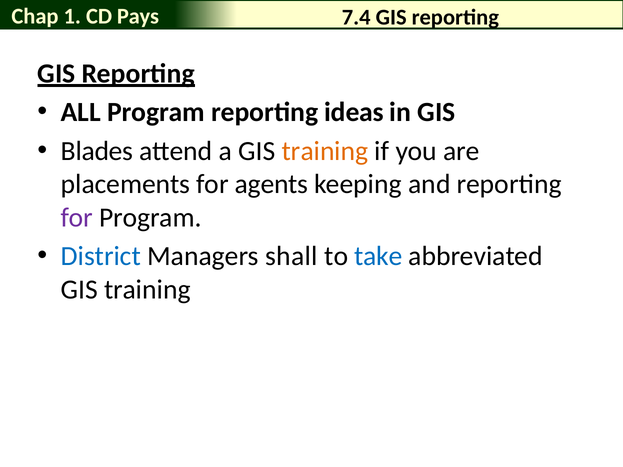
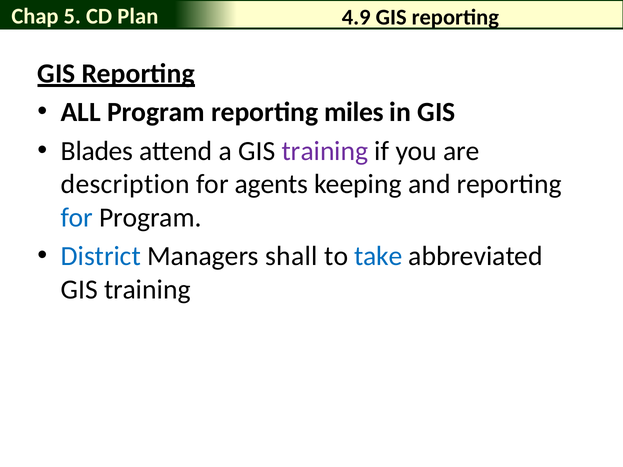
1: 1 -> 5 (72, 16)
Pays: Pays -> Plan (138, 16)
7.4: 7.4 -> 4.9 (356, 17)
ideas: ideas -> miles (354, 112)
training colour: orange -> purple (325, 151)
placements: placements -> description (125, 184)
for colour: purple -> blue (77, 218)
